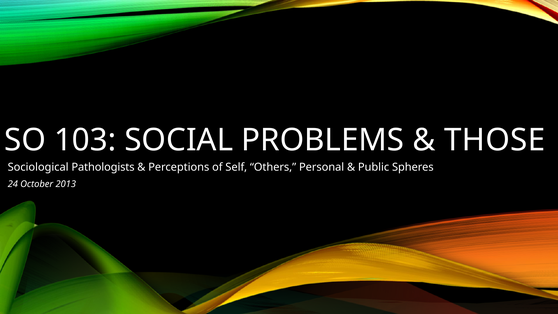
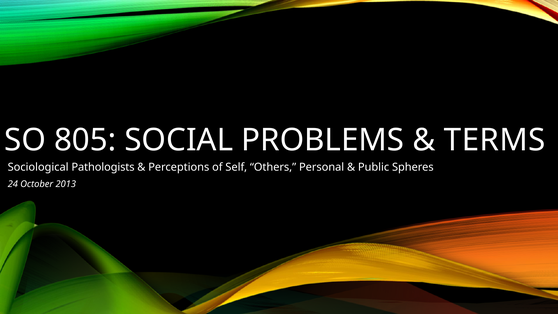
103: 103 -> 805 (85, 140)
THOSE: THOSE -> TERMS (495, 140)
